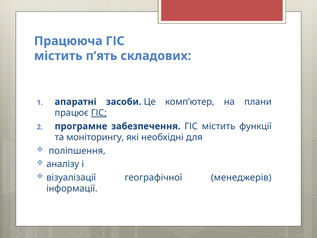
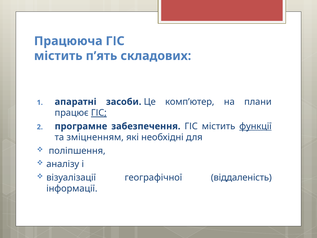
функції underline: none -> present (255, 126)
моніторингу: моніторингу -> зміцненням (95, 137)
менеджерів: менеджерів -> віддаленість (241, 177)
